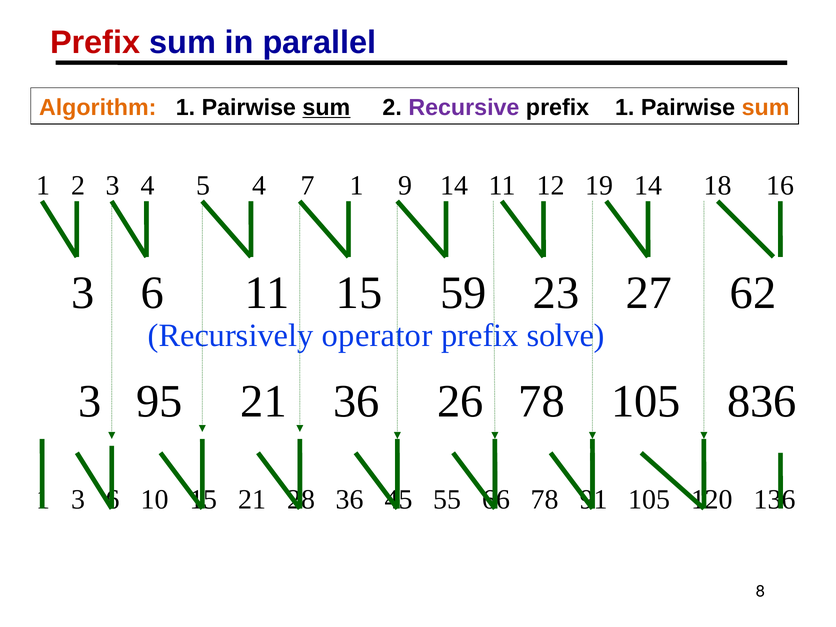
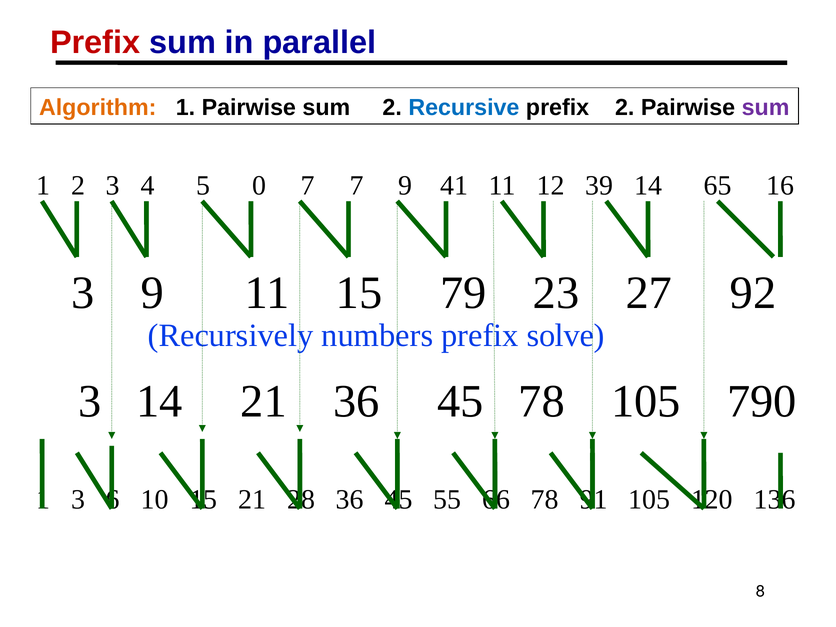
sum underline: present -> none (326, 107)
Recursive colour: purple -> blue (464, 107)
prefix 1: 1 -> 2 (625, 107)
sum colour: orange -> purple (766, 107)
4: 4 -> 0 (259, 185)
1: 1 -> 7 (357, 185)
14: 14 -> 41 (454, 185)
19: 19 -> 39 (599, 185)
18: 18 -> 65 (718, 185)
6: 6 -> 9 (152, 293)
59: 59 -> 79 (463, 293)
62: 62 -> 92 (753, 293)
operator: operator -> numbers (377, 335)
3 95: 95 -> 14 (159, 401)
21 36 26: 26 -> 45 (460, 401)
836: 836 -> 790 (762, 401)
